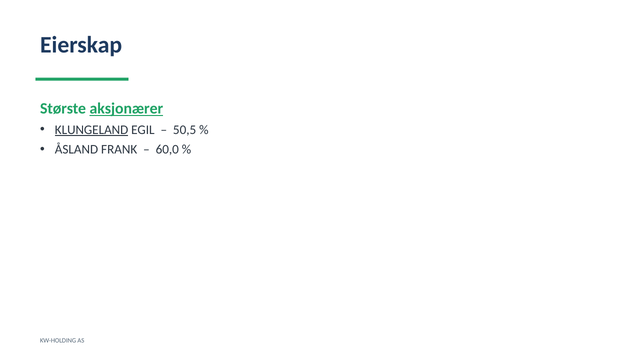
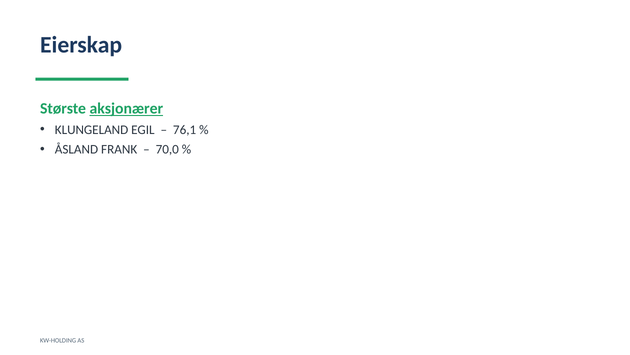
KLUNGELAND underline: present -> none (92, 130)
50,5: 50,5 -> 76,1 (185, 130)
60,0: 60,0 -> 70,0 (167, 149)
